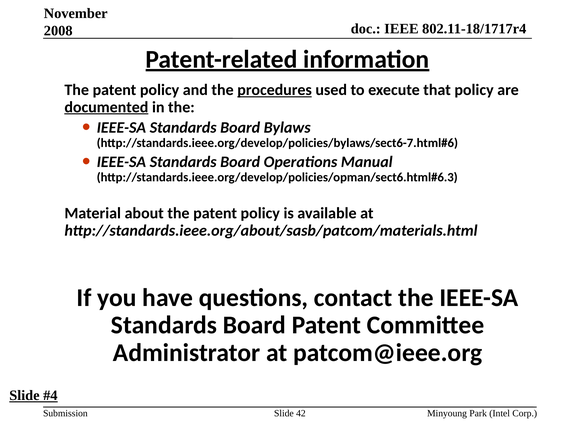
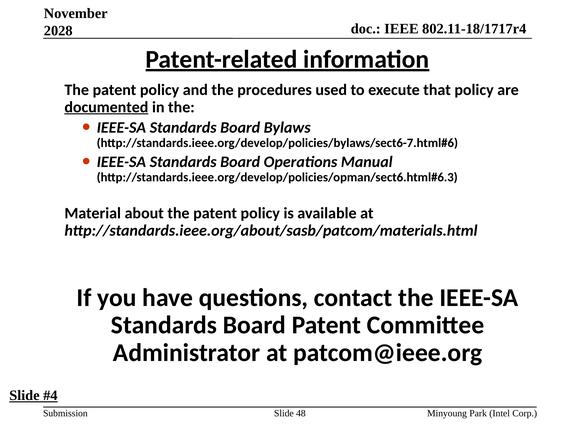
2008: 2008 -> 2028 (58, 31)
procedures underline: present -> none (275, 90)
42: 42 -> 48 (301, 414)
